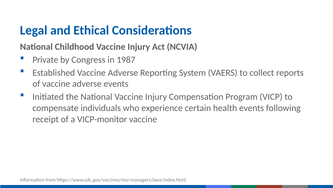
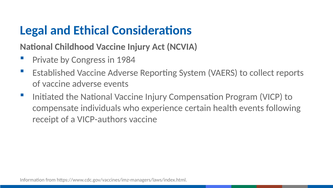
1987: 1987 -> 1984 (126, 60)
VICP-monitor: VICP-monitor -> VICP-authors (102, 119)
